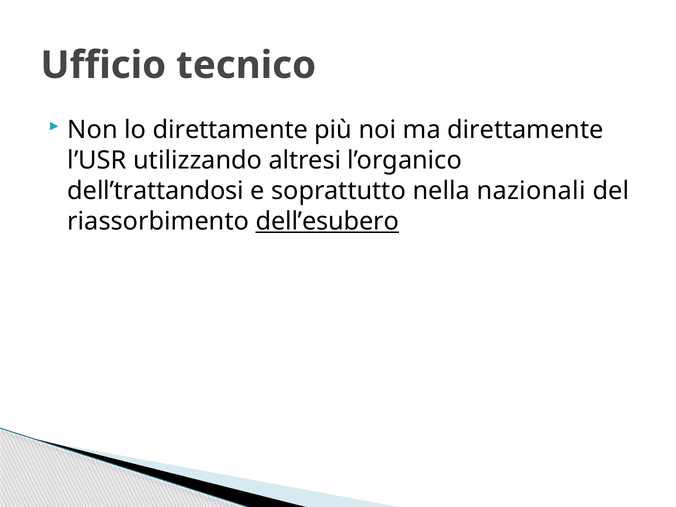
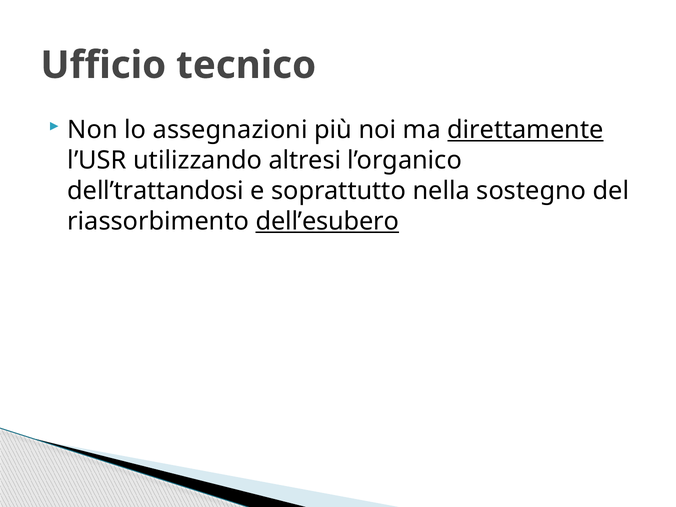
lo direttamente: direttamente -> assegnazioni (230, 130)
direttamente underline: none -> present (525, 130)
nazionali: nazionali -> sostegno (531, 191)
